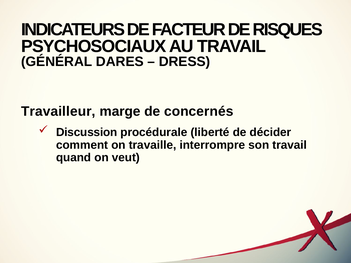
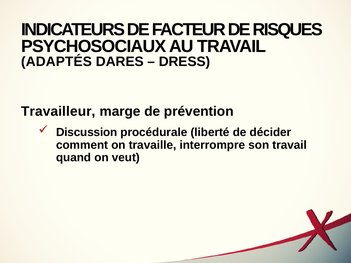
GÉNÉRAL: GÉNÉRAL -> ADAPTÉS (57, 62)
concernés: concernés -> prévention (199, 111)
